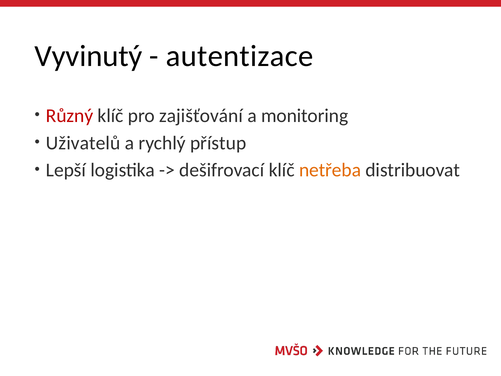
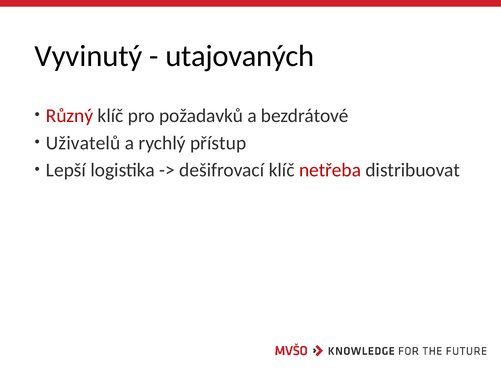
autentizace: autentizace -> utajovaných (240, 56)
zajišťování: zajišťování -> požadavků (201, 116)
monitoring: monitoring -> bezdrátové (305, 116)
netřeba colour: orange -> red (330, 170)
